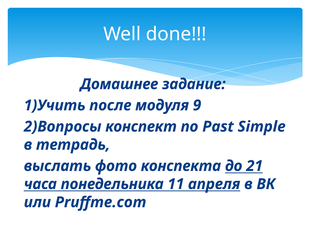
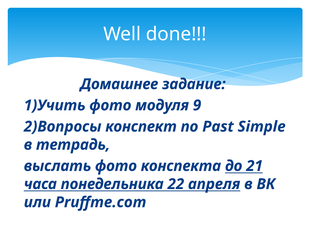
1)Учить после: после -> фото (110, 105)
11: 11 -> 22 (176, 184)
